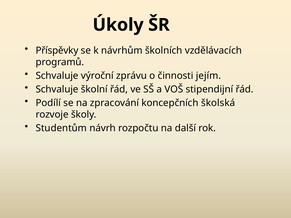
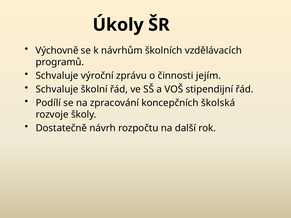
Příspěvky: Příspěvky -> Výchovně (57, 51)
Studentům: Studentům -> Dostatečně (61, 128)
